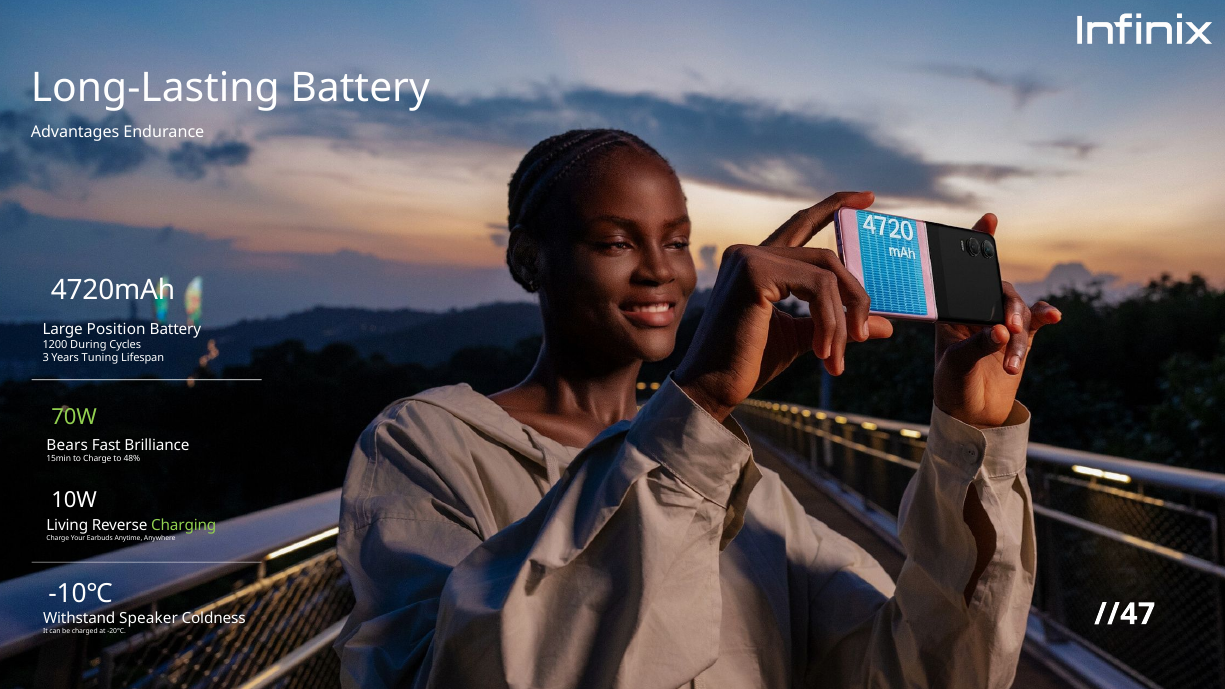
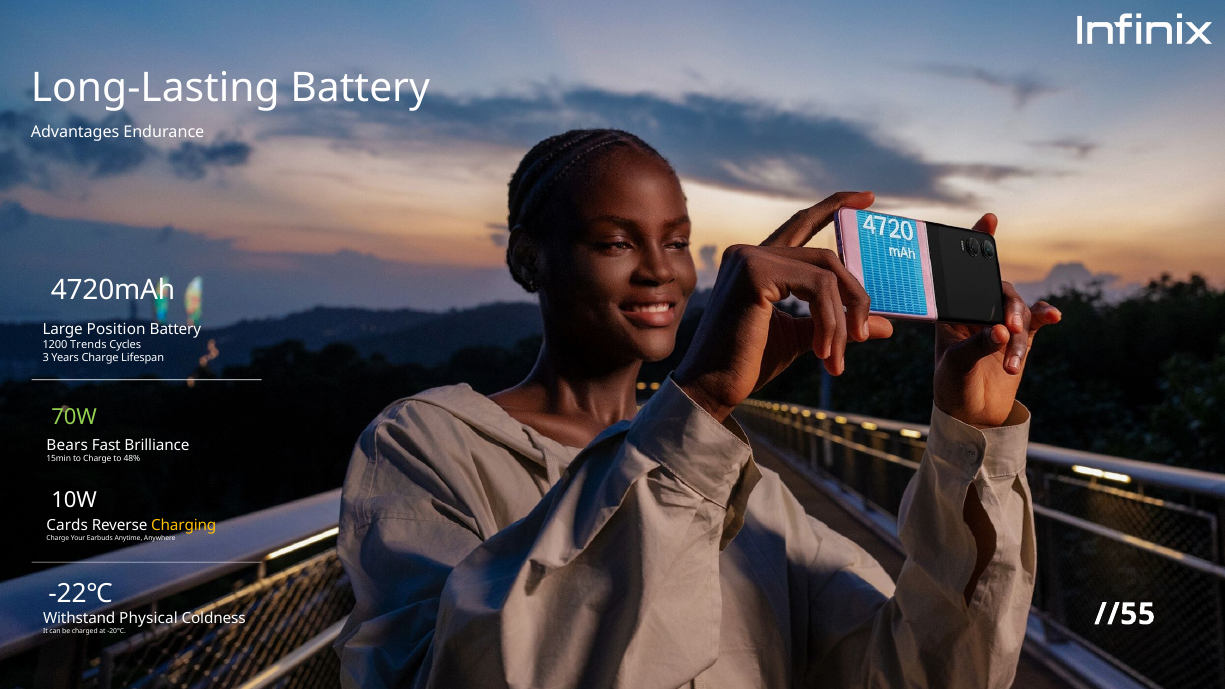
During: During -> Trends (88, 345)
Years Tuning: Tuning -> Charge (100, 358)
Living: Living -> Cards (67, 526)
Charging colour: light green -> yellow (184, 526)
-10℃: -10℃ -> -22℃ (81, 594)
//47: //47 -> //55 (1125, 614)
Speaker: Speaker -> Physical (148, 618)
